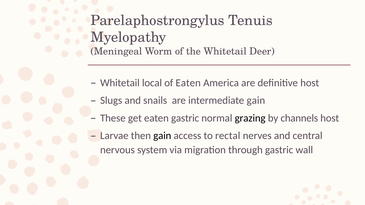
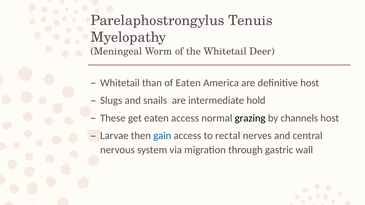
local: local -> than (152, 83)
intermediate gain: gain -> hold (256, 101)
eaten gastric: gastric -> access (185, 118)
gain colour: black -> blue (162, 136)
